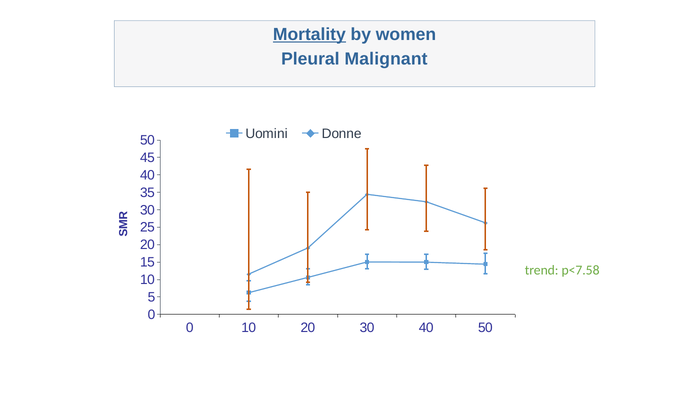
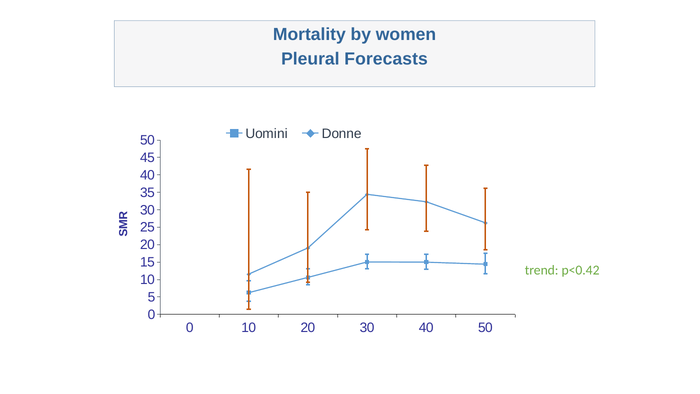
Mortality underline: present -> none (309, 34)
Malignant: Malignant -> Forecasts (386, 59)
p<7.58: p<7.58 -> p<0.42 (581, 270)
